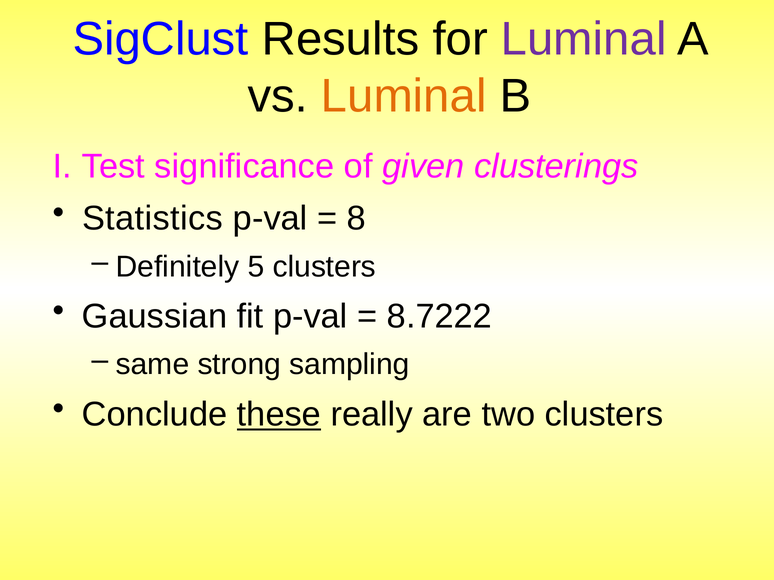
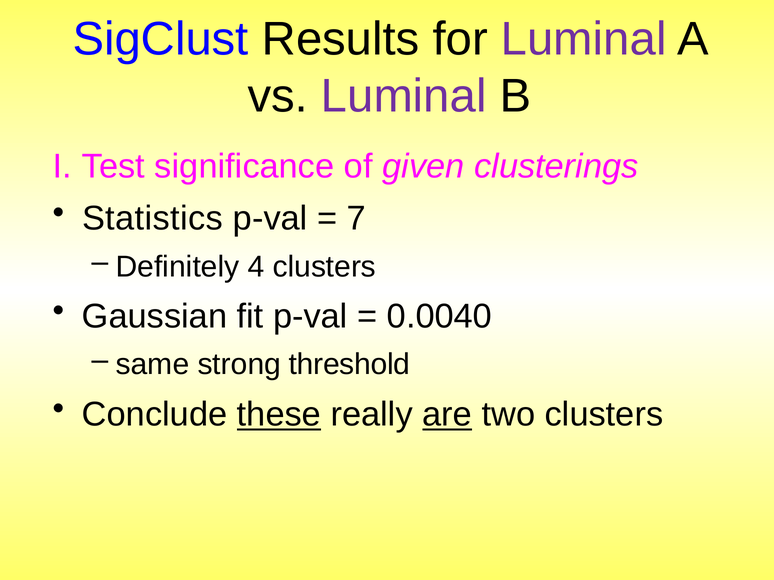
Luminal colour: orange -> purple (404, 96)
8: 8 -> 7 (356, 219)
5: 5 -> 4 (256, 267)
8.7222: 8.7222 -> 0.0040 (440, 317)
sampling: sampling -> threshold (350, 365)
are underline: none -> present (447, 415)
